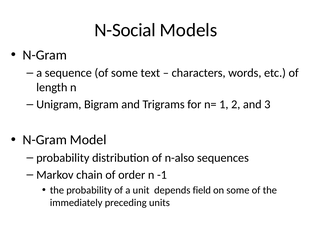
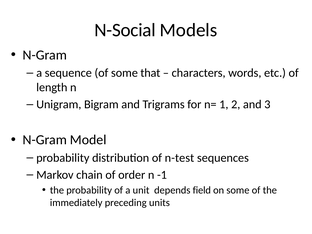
text: text -> that (150, 73)
n-also: n-also -> n-test (179, 158)
